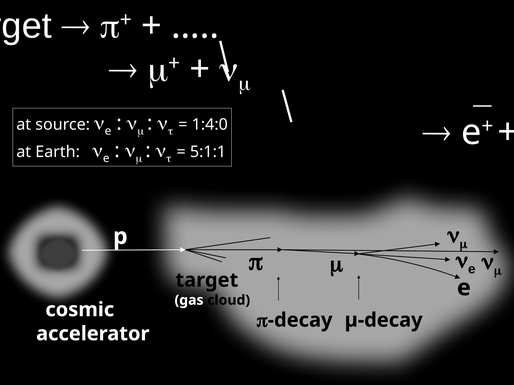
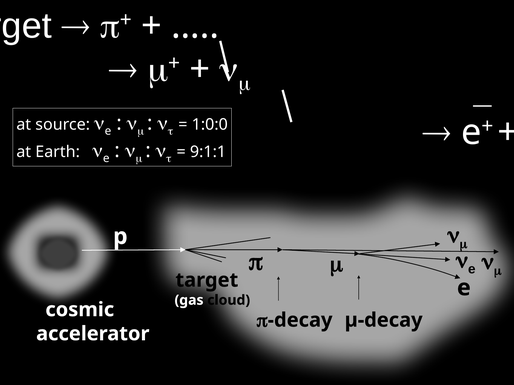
1:4:0: 1:4:0 -> 1:0:0 (210, 125)
5:1:1: 5:1:1 -> 9:1:1 (208, 152)
